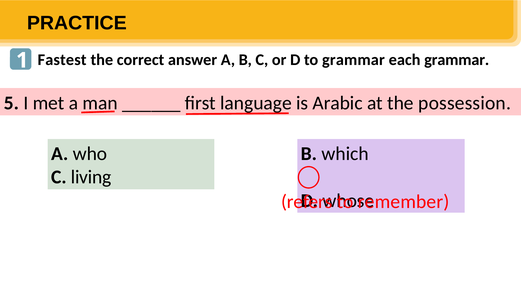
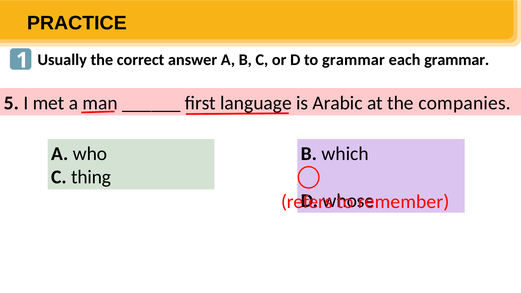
Fastest: Fastest -> Usually (62, 60)
possession: possession -> companies (465, 103)
living: living -> thing (91, 177)
